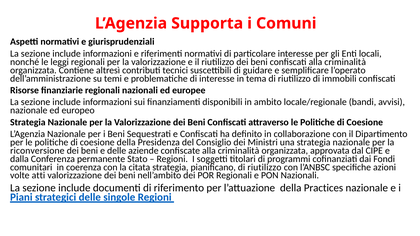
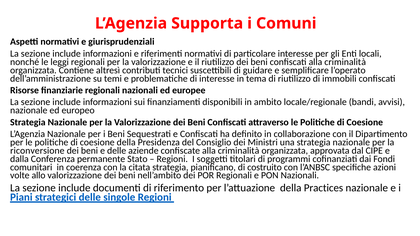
pianificano di riutilizzo: riutilizzo -> costruito (265, 167)
atti: atti -> allo (39, 176)
